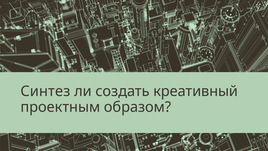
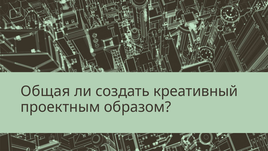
Синтез: Синтез -> Общая (45, 91)
